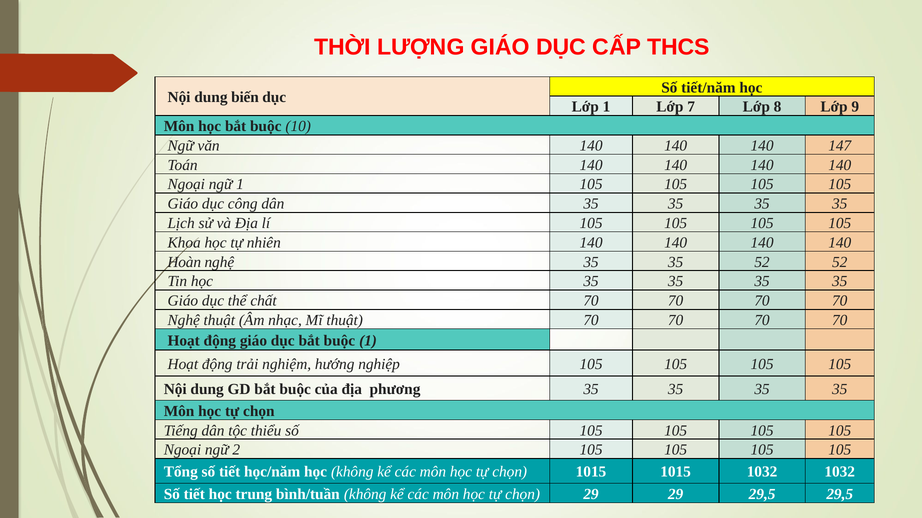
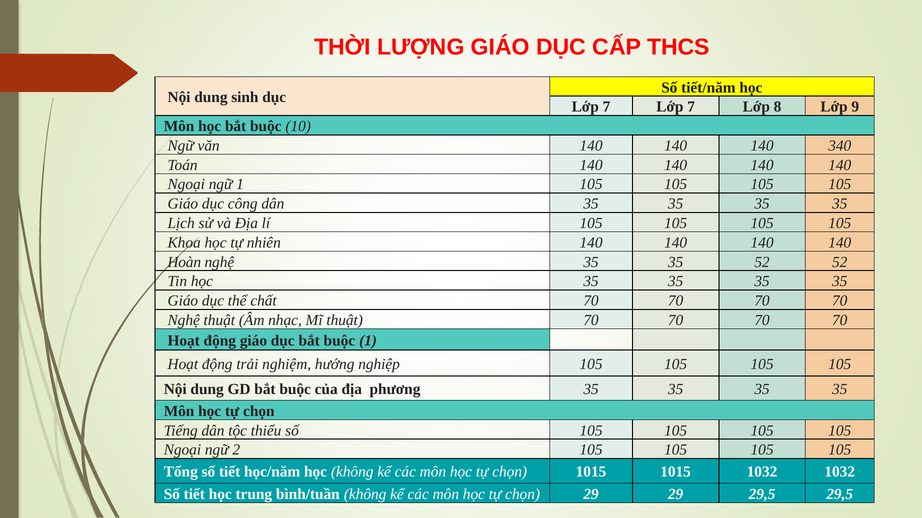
biến: biến -> sinh (245, 97)
1: 1 -> 7 (607, 107)
147: 147 -> 340 (840, 146)
